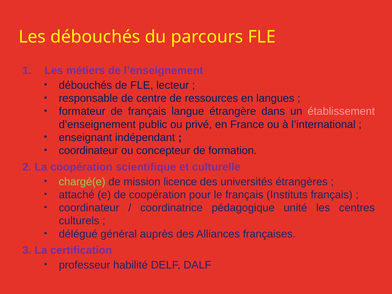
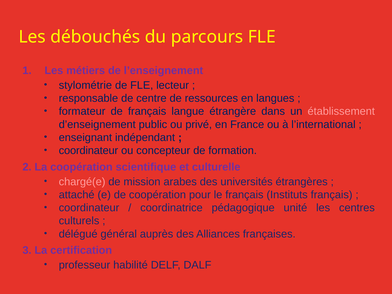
débouchés: débouchés -> stylométrie (85, 85)
chargé(e colour: light green -> pink (82, 182)
licence: licence -> arabes (180, 182)
